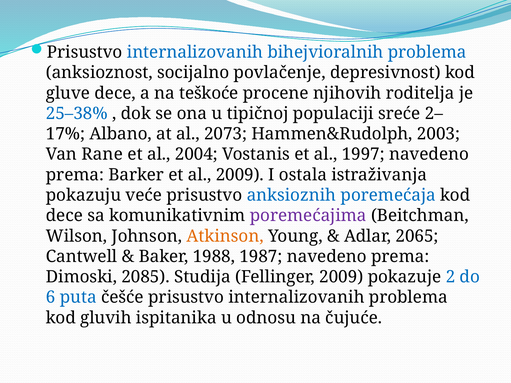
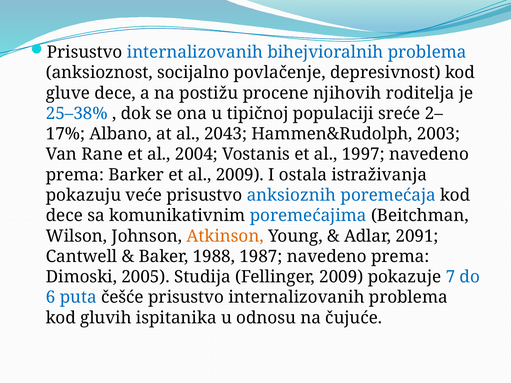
teškoće: teškoće -> postižu (209, 93)
2073: 2073 -> 2043 (226, 134)
poremećajima colour: purple -> blue (308, 216)
2065: 2065 -> 2091 (417, 236)
2085: 2085 -> 2005 (146, 277)
2: 2 -> 7 (451, 277)
